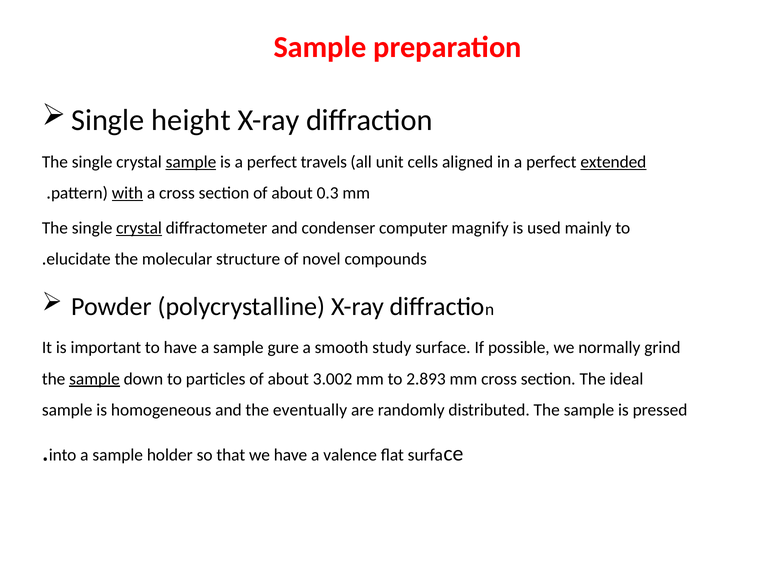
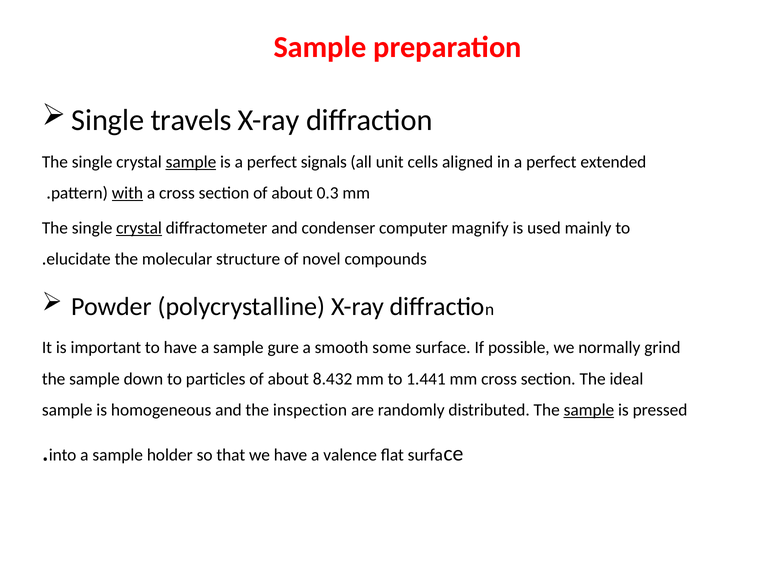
height: height -> travels (191, 120)
travels: travels -> signals (324, 162)
extended underline: present -> none (613, 162)
study: study -> some (392, 347)
sample underline: present -> none (94, 379)
3.002: 3.002 -> 8.432 (333, 379)
2.893: 2.893 -> 1.441 (426, 379)
eventually: eventually -> inspection (310, 410)
sample underline: none -> present (589, 410)
